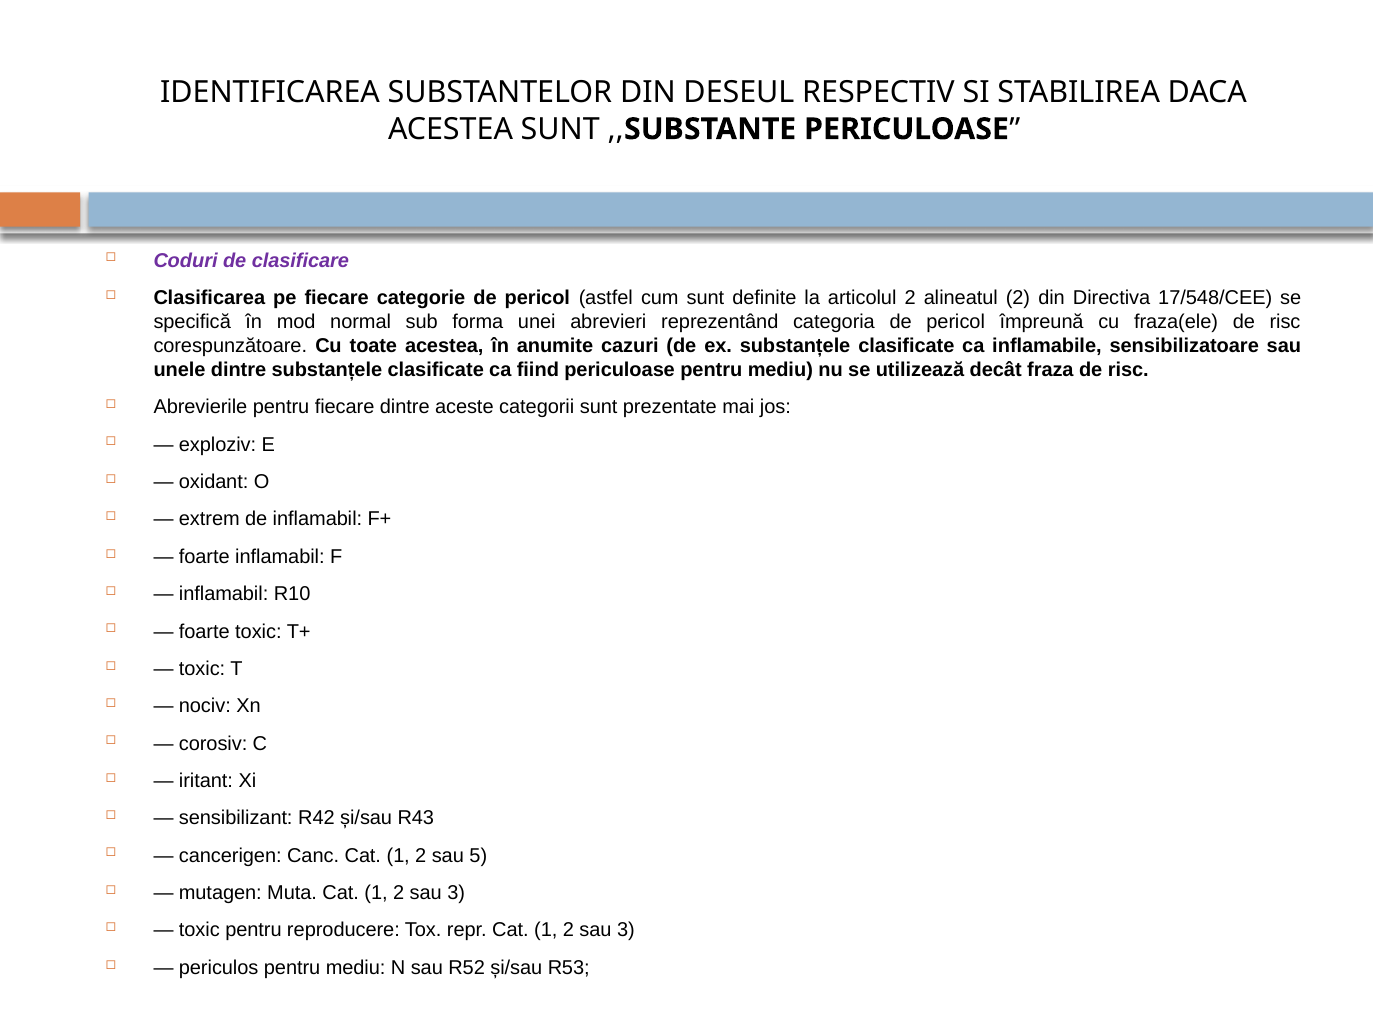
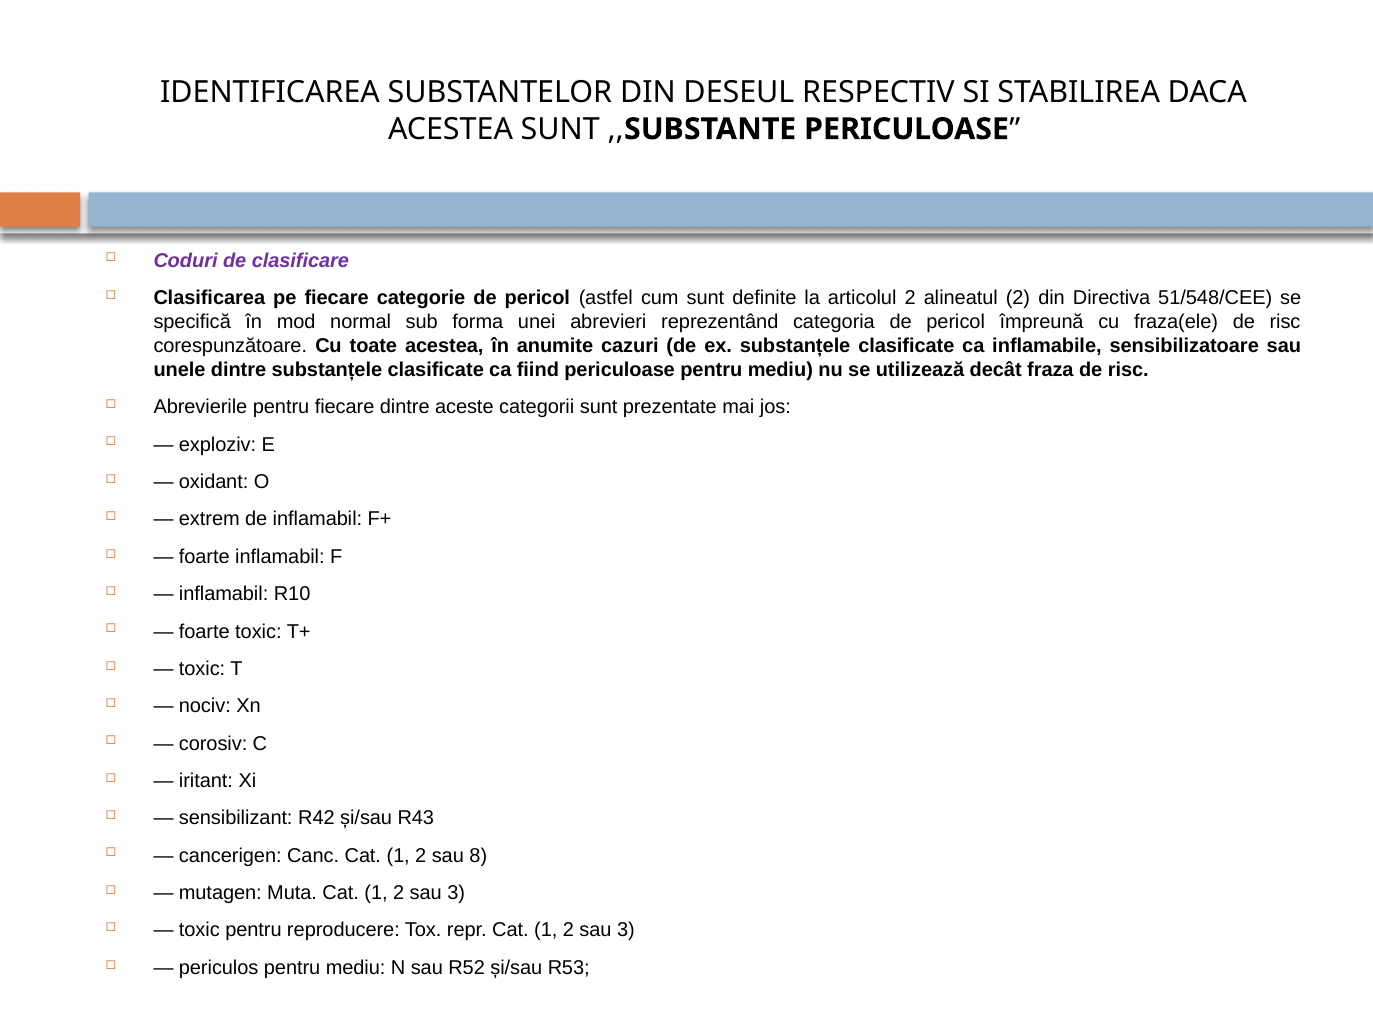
17/548/CEE: 17/548/CEE -> 51/548/CEE (1215, 298)
5: 5 -> 8 (478, 855)
